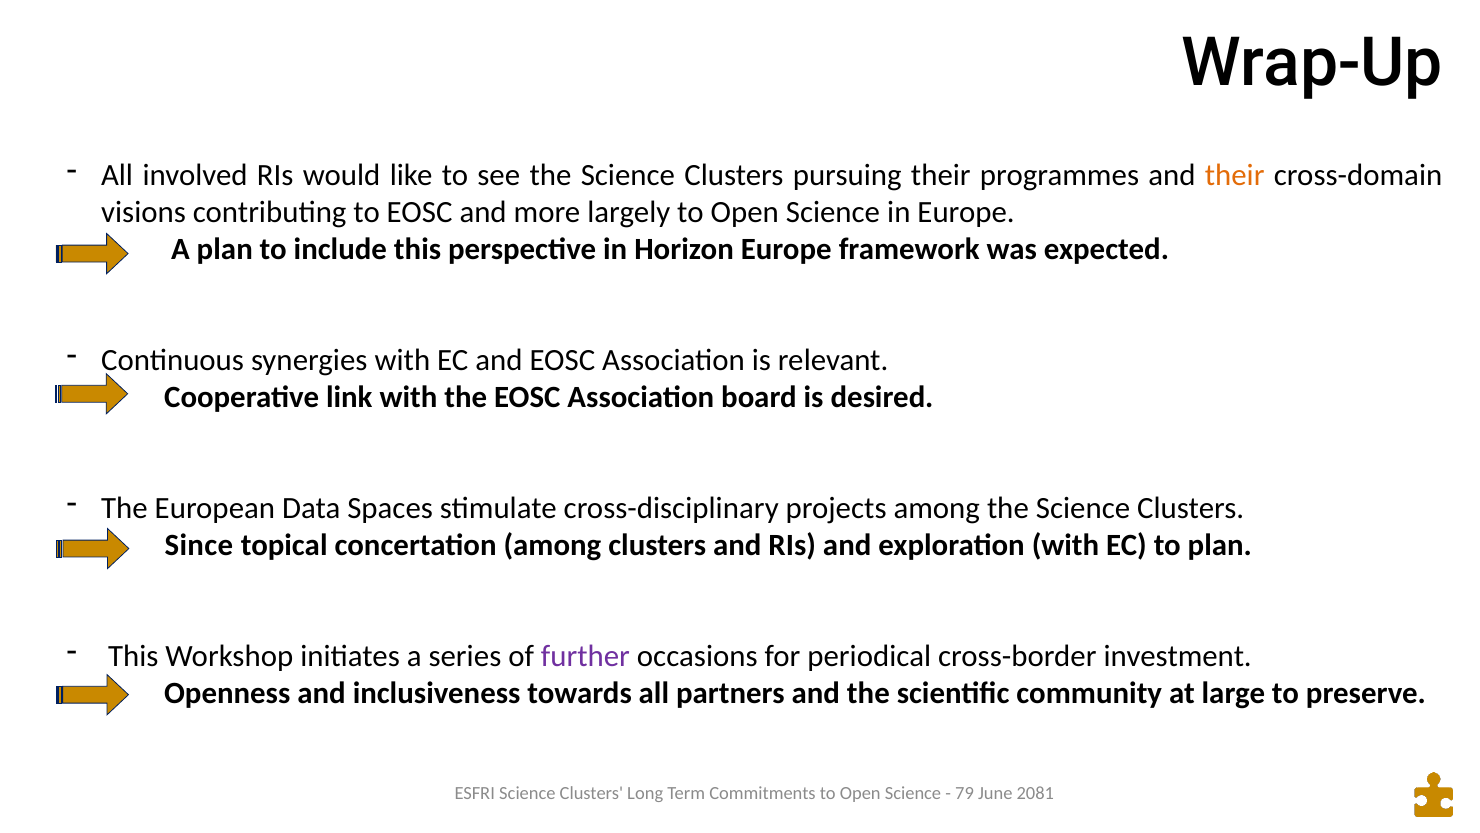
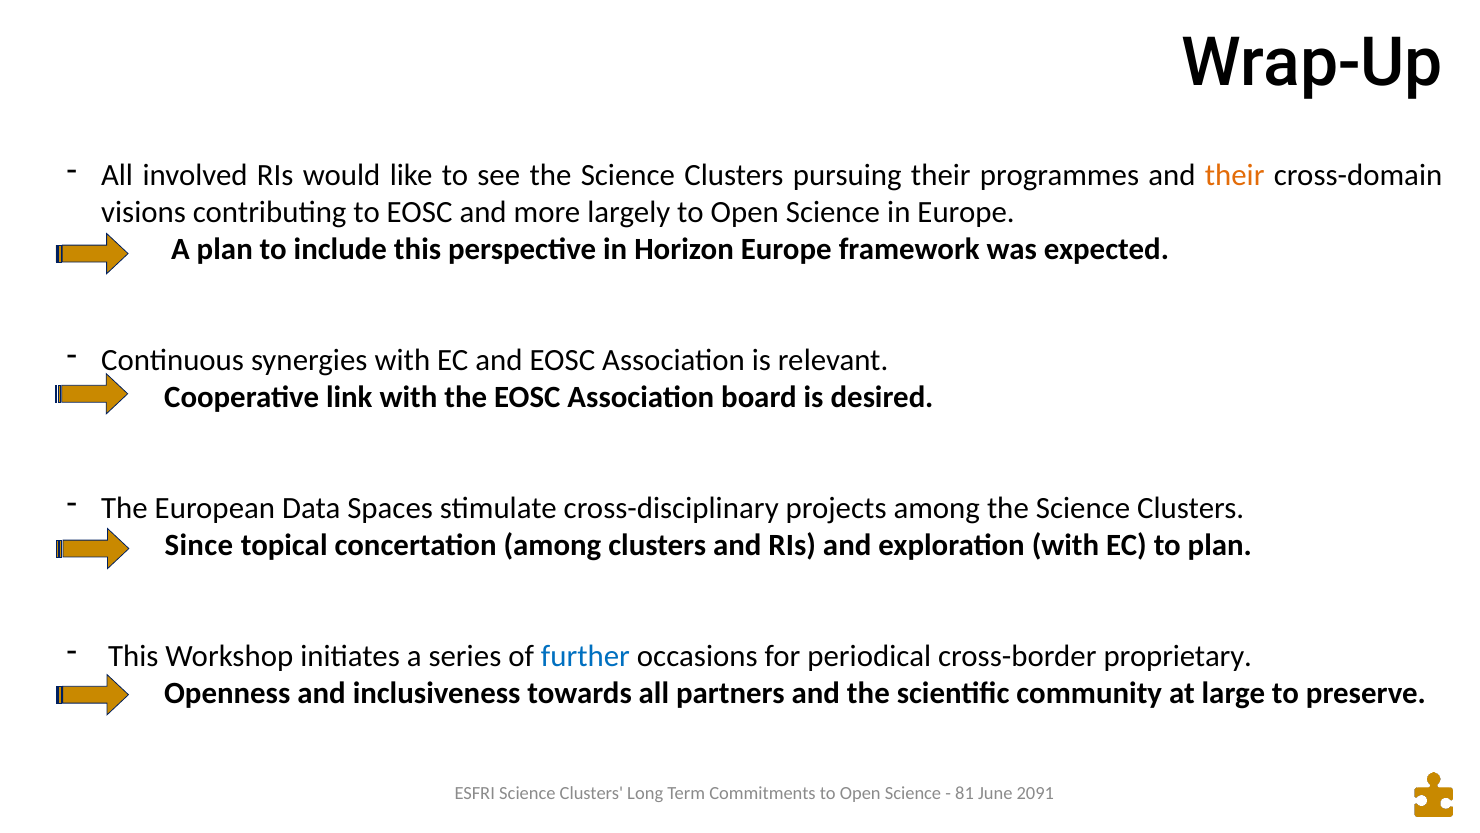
further colour: purple -> blue (585, 656)
investment: investment -> proprietary (1178, 656)
79: 79 -> 81 (965, 792)
2081: 2081 -> 2091 (1035, 792)
